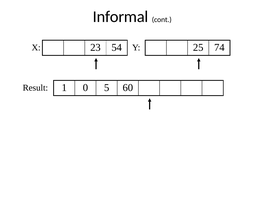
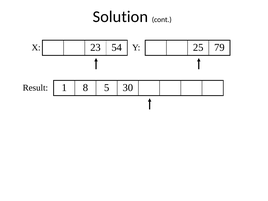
Informal: Informal -> Solution (120, 17)
74: 74 -> 79 (219, 47)
0: 0 -> 8 (85, 88)
60: 60 -> 30 (128, 88)
